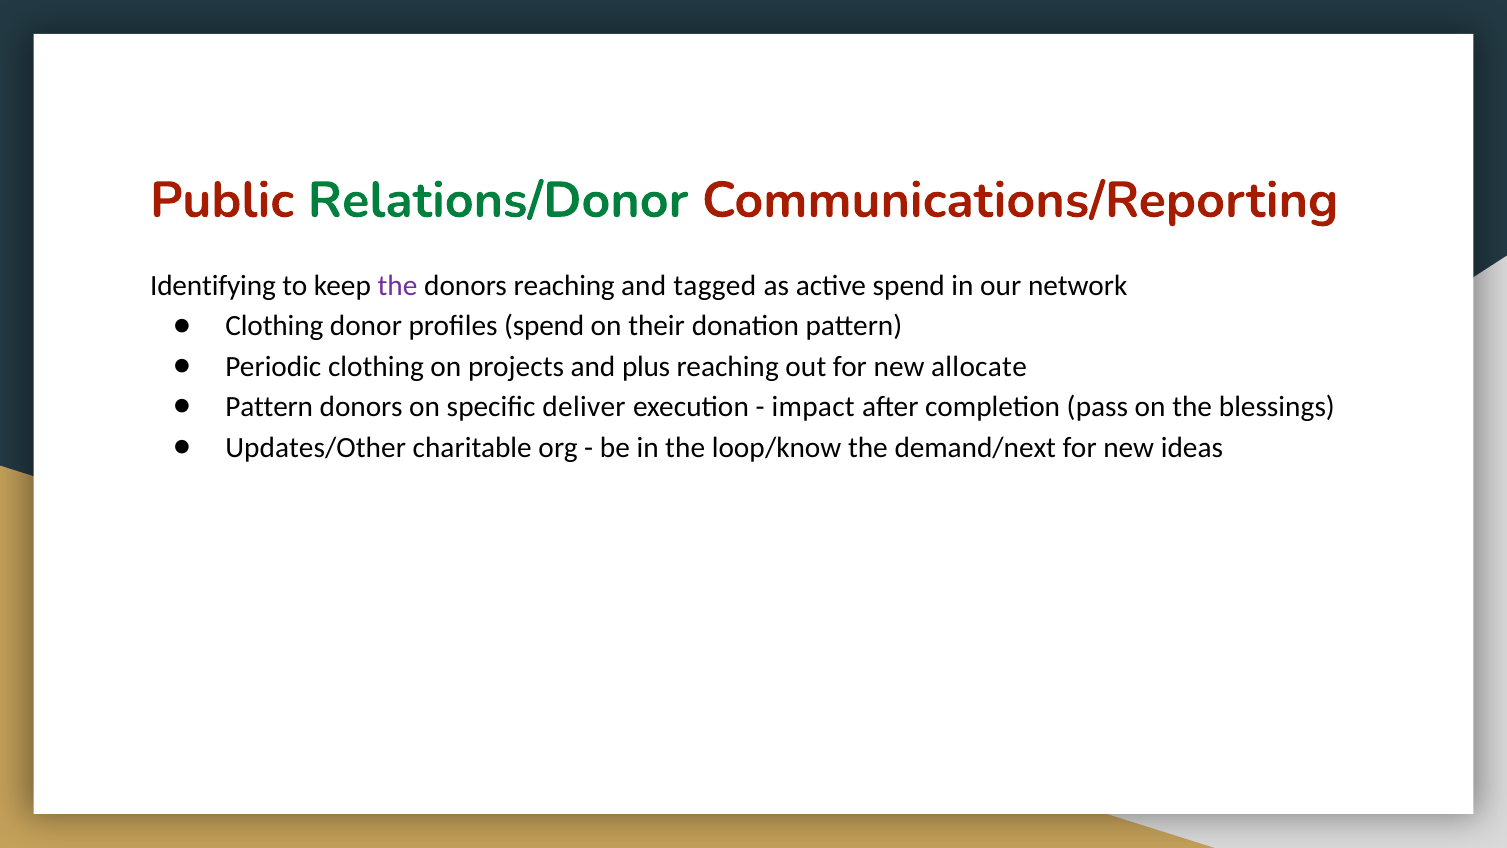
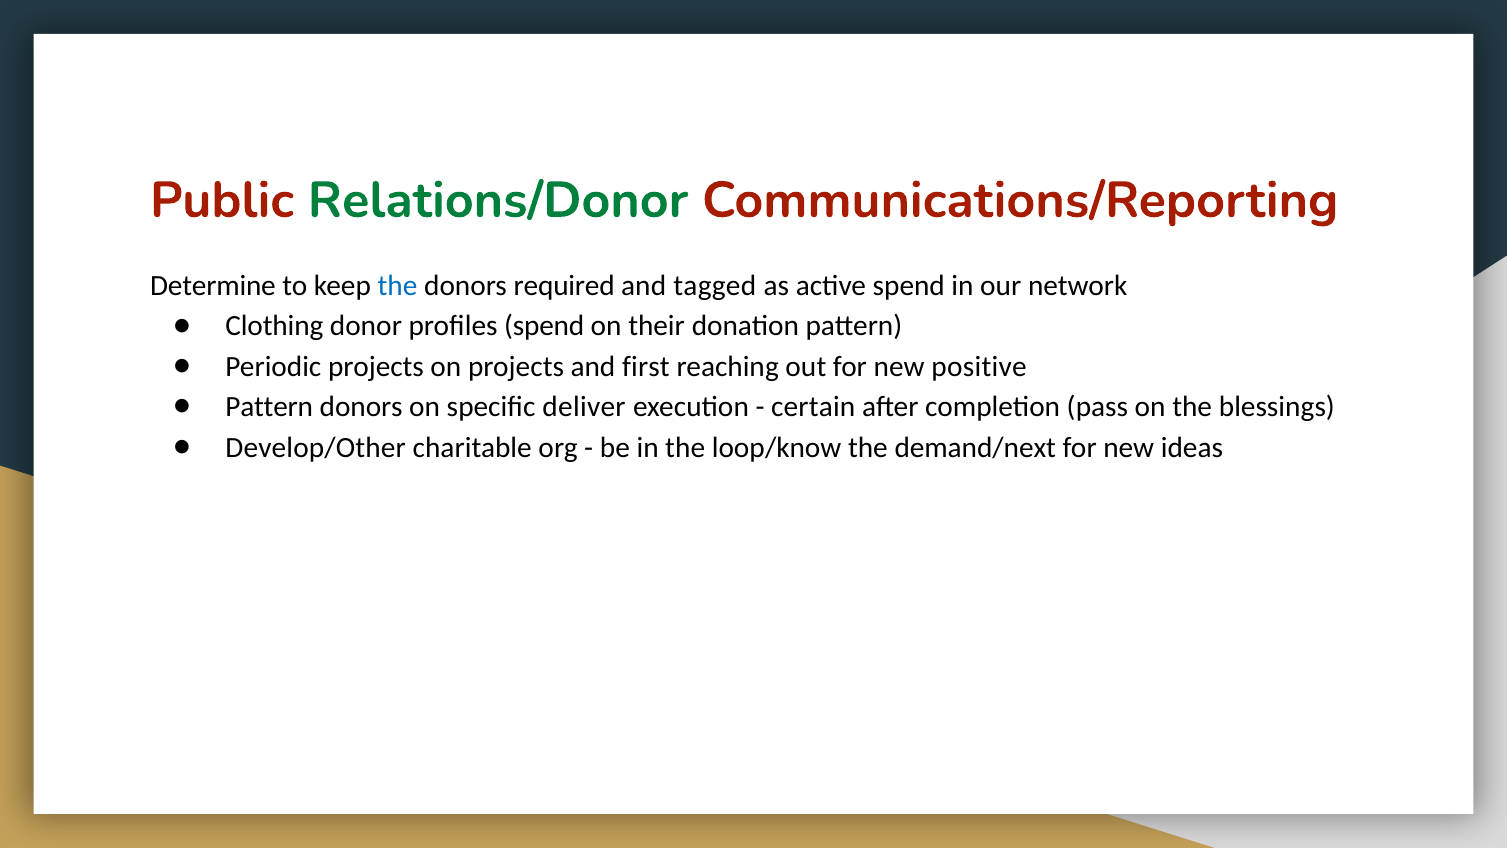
Identifying: Identifying -> Determine (213, 286)
the colour: purple -> blue (398, 286)
donors reaching: reaching -> required (564, 286)
Periodic clothing: clothing -> projects (376, 366)
plus: plus -> first (646, 366)
allocate: allocate -> positive (979, 366)
impact: impact -> certain (813, 407)
Updates/Other: Updates/Other -> Develop/Other (316, 447)
